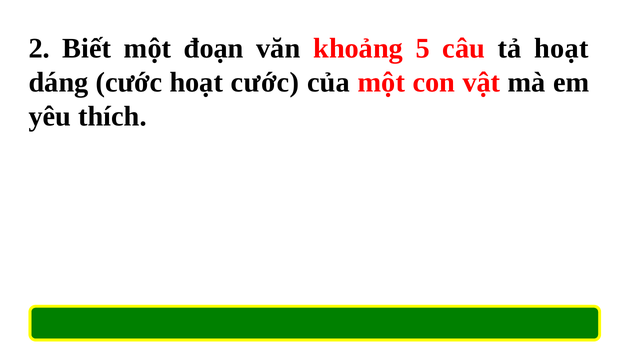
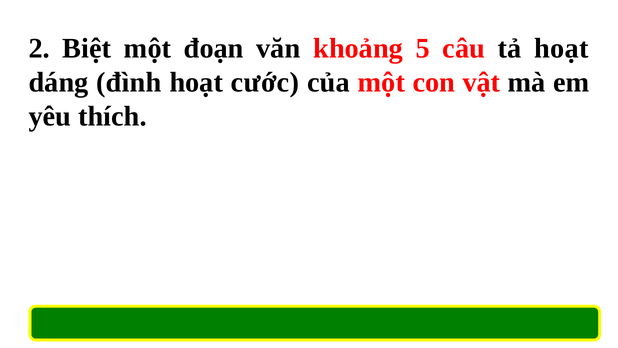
Biết: Biết -> Biệt (87, 48)
dáng cước: cước -> đình (129, 82)
